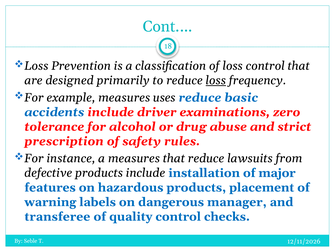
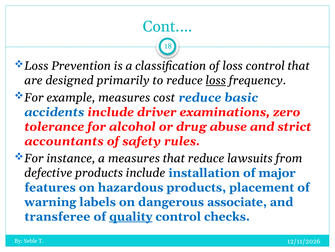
uses: uses -> cost (164, 97)
prescription: prescription -> accountants (64, 141)
manager: manager -> associate (237, 201)
quality underline: none -> present (131, 216)
